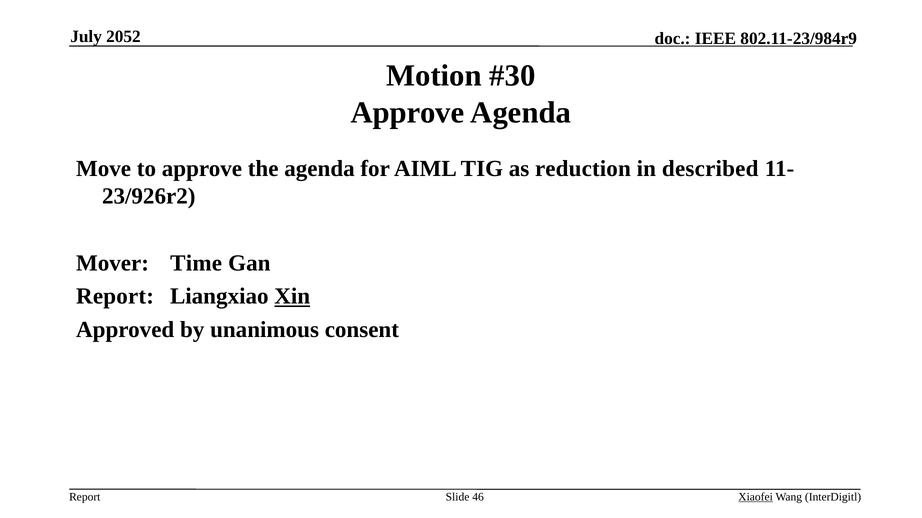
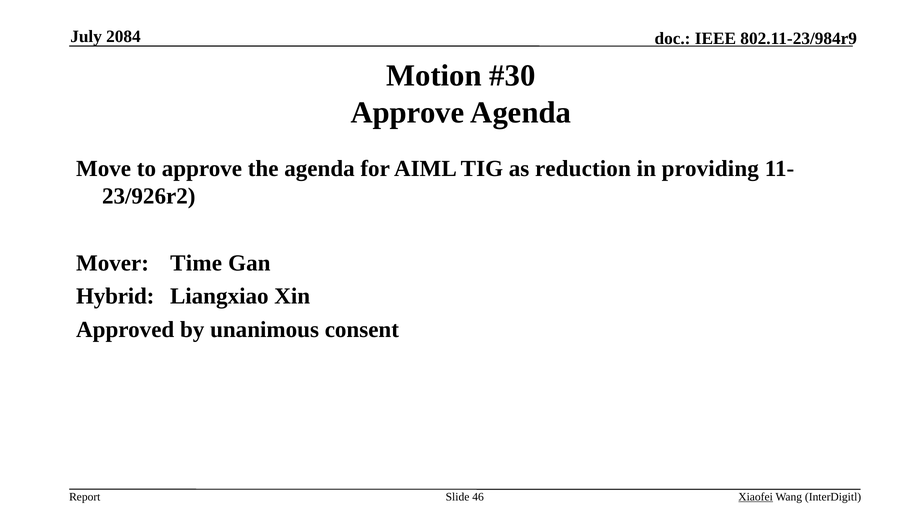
2052: 2052 -> 2084 (123, 37)
described: described -> providing (710, 169)
Report: Report -> Hybrid (115, 297)
Xin underline: present -> none (292, 297)
